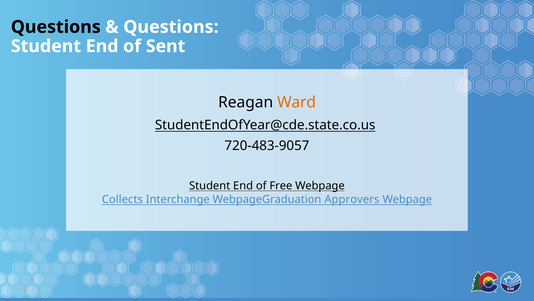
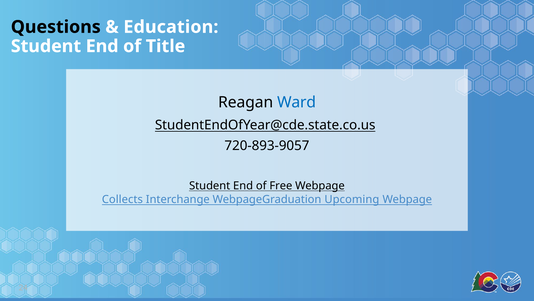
Questions: Questions -> Education (171, 27)
Sent: Sent -> Title (166, 46)
Ward colour: orange -> blue (297, 102)
720-483-9057: 720-483-9057 -> 720-893-9057 (267, 145)
Approvers: Approvers -> Upcoming (352, 199)
